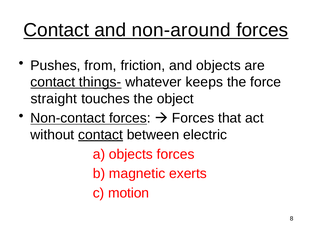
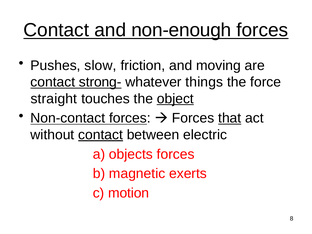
non-around: non-around -> non-enough (181, 30)
from: from -> slow (100, 65)
and objects: objects -> moving (218, 65)
things-: things- -> strong- (100, 82)
keeps: keeps -> things (204, 82)
object underline: none -> present (175, 99)
that underline: none -> present (230, 118)
